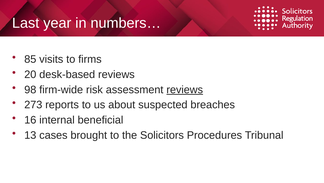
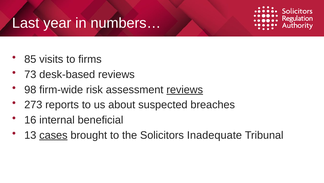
20: 20 -> 73 (30, 74)
cases underline: none -> present (53, 135)
Procedures: Procedures -> Inadequate (214, 135)
